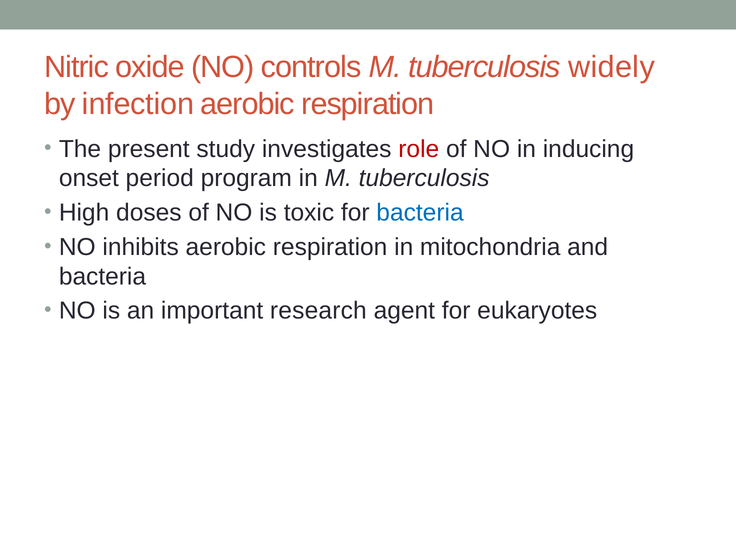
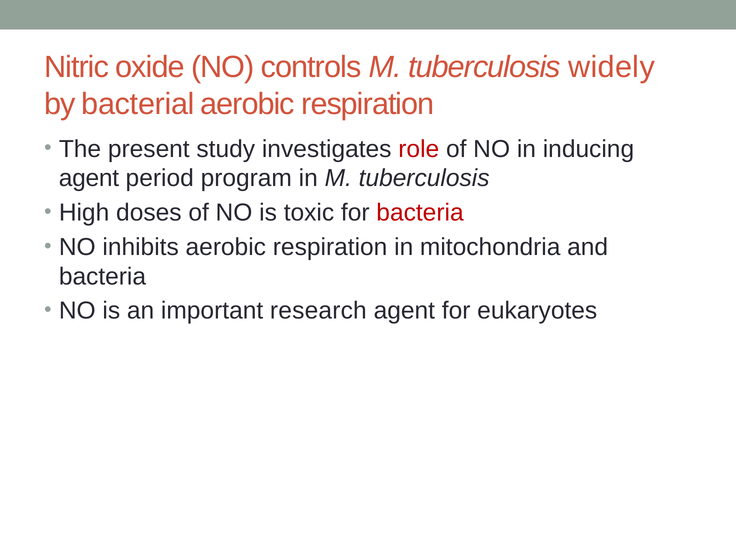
infection: infection -> bacterial (138, 104)
onset: onset -> agent (89, 178)
bacteria colour: blue -> red (420, 213)
